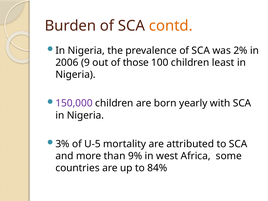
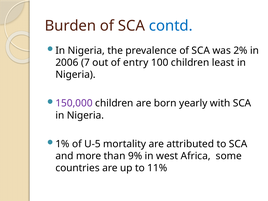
contd colour: orange -> blue (171, 26)
9: 9 -> 7 (85, 63)
those: those -> entry (136, 63)
3%: 3% -> 1% (62, 144)
84%: 84% -> 11% (157, 168)
